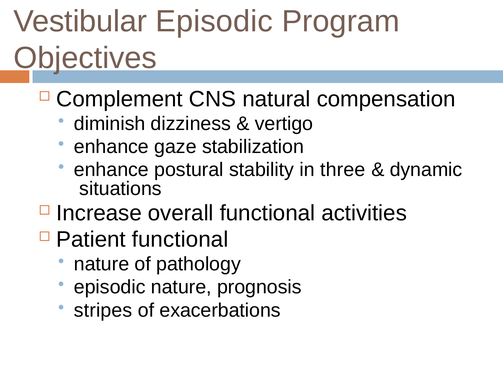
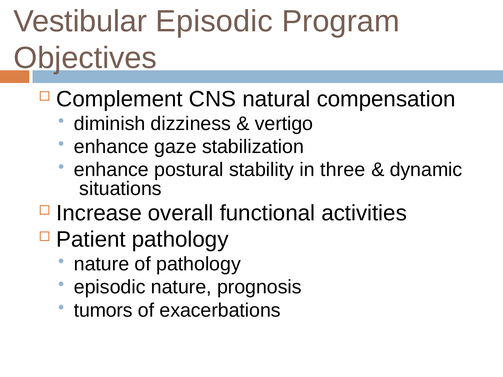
Patient functional: functional -> pathology (180, 240)
stripes: stripes -> tumors (103, 310)
